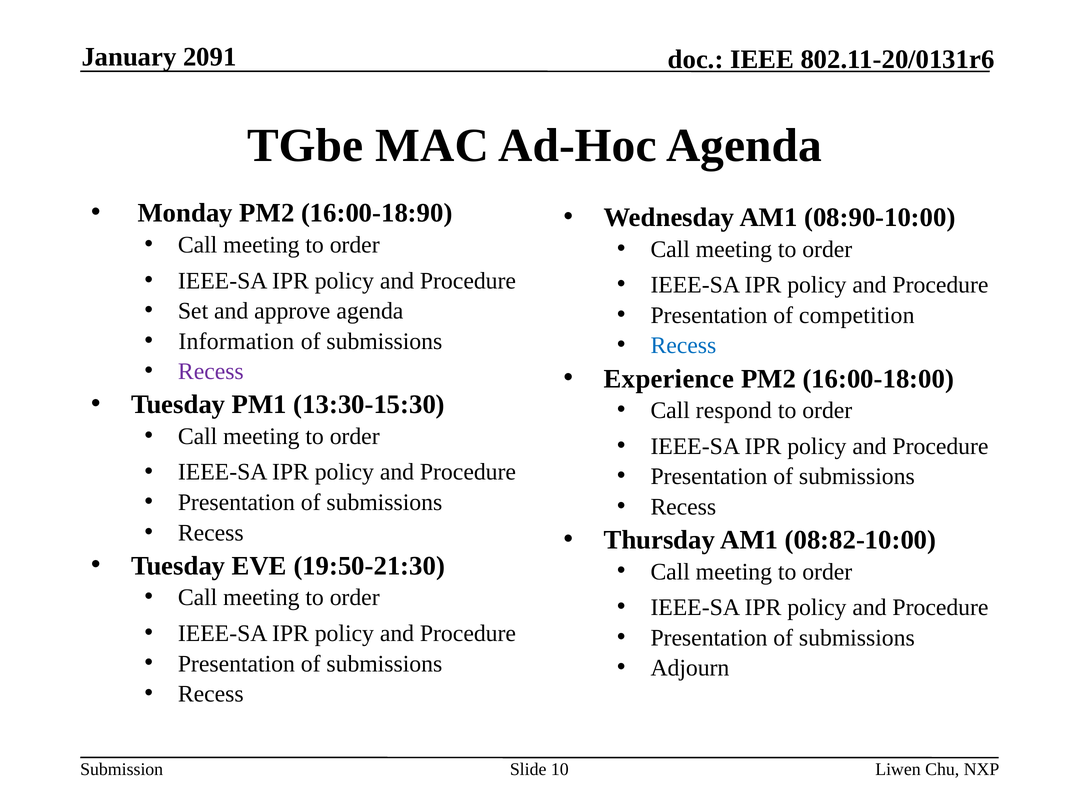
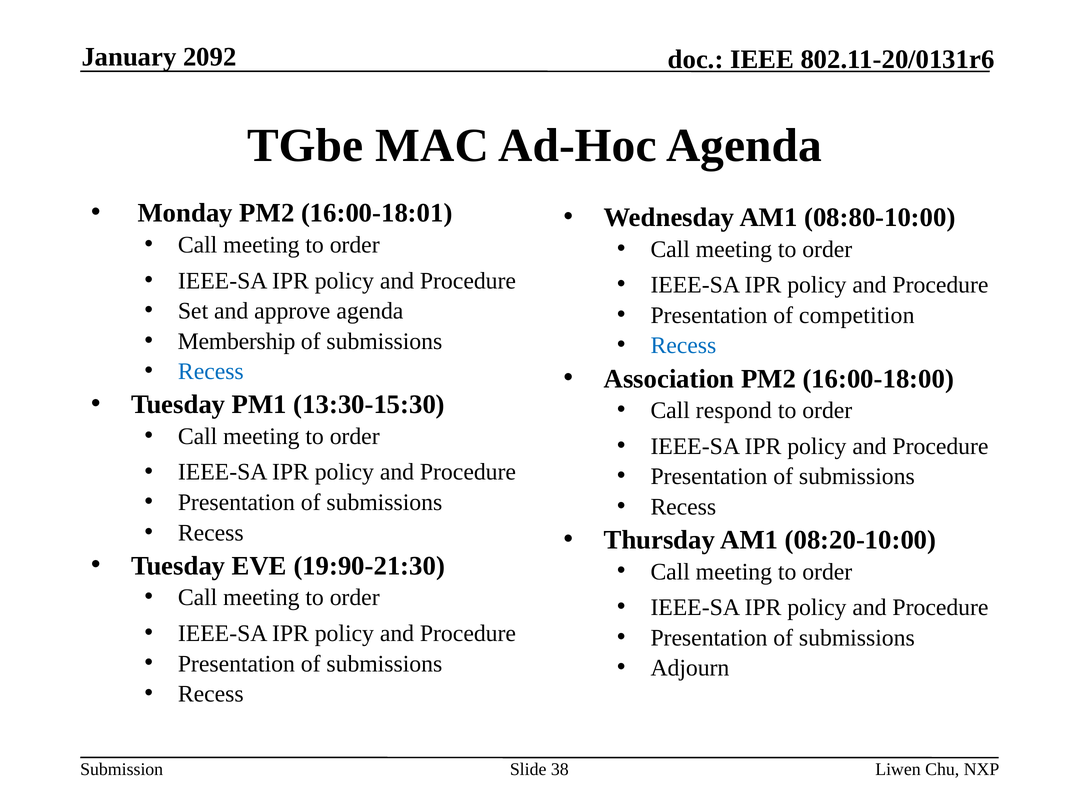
2091: 2091 -> 2092 (210, 57)
16:00-18:90: 16:00-18:90 -> 16:00-18:01 (377, 213)
08:90-10:00: 08:90-10:00 -> 08:80-10:00 (880, 218)
Information: Information -> Membership (237, 342)
Recess colour: purple -> blue (211, 372)
Experience: Experience -> Association (669, 379)
08:82-10:00: 08:82-10:00 -> 08:20-10:00 (860, 540)
19:50-21:30: 19:50-21:30 -> 19:90-21:30 (369, 566)
10: 10 -> 38 (560, 770)
